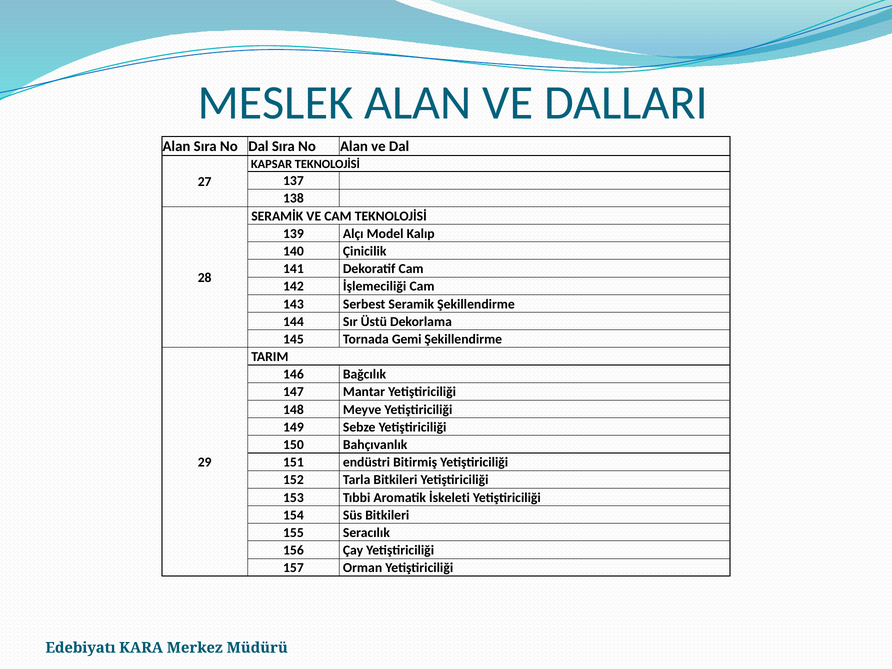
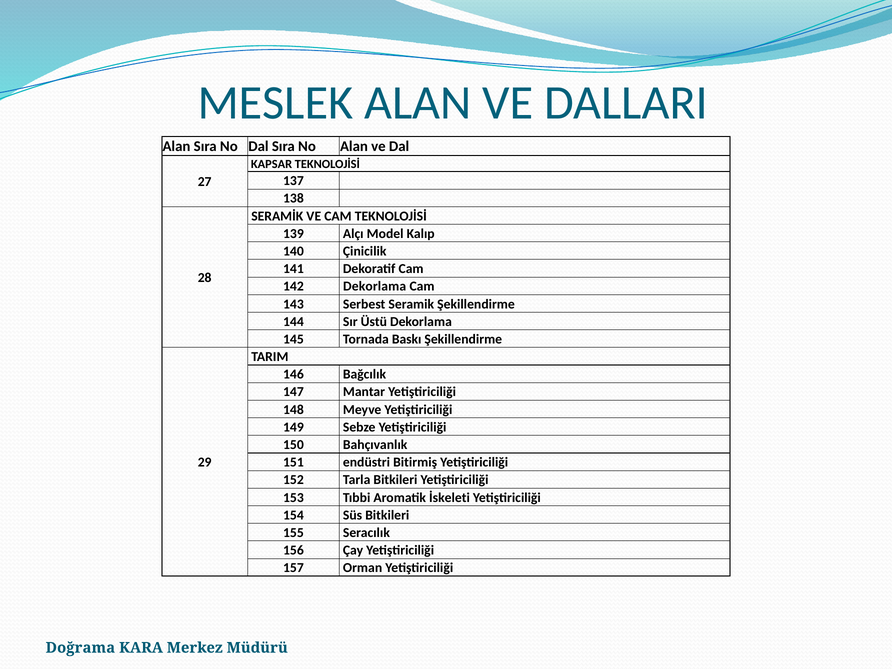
142 İşlemeciliği: İşlemeciliği -> Dekorlama (375, 286)
Gemi: Gemi -> Baskı (407, 339)
Edebiyatı: Edebiyatı -> Doğrama (80, 648)
